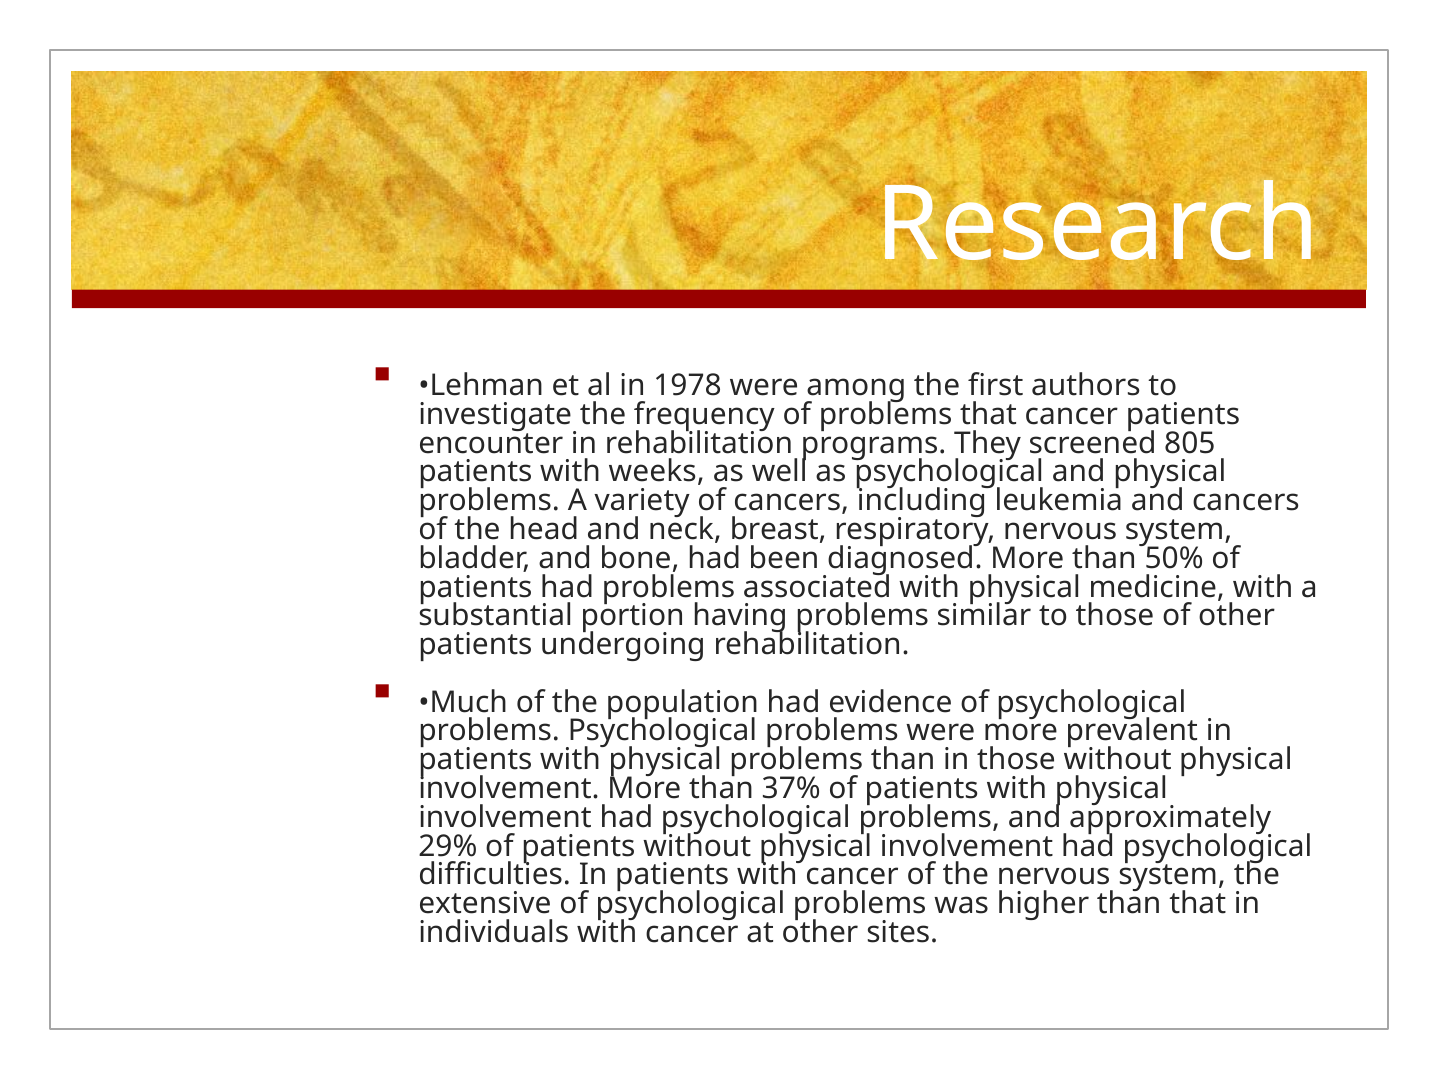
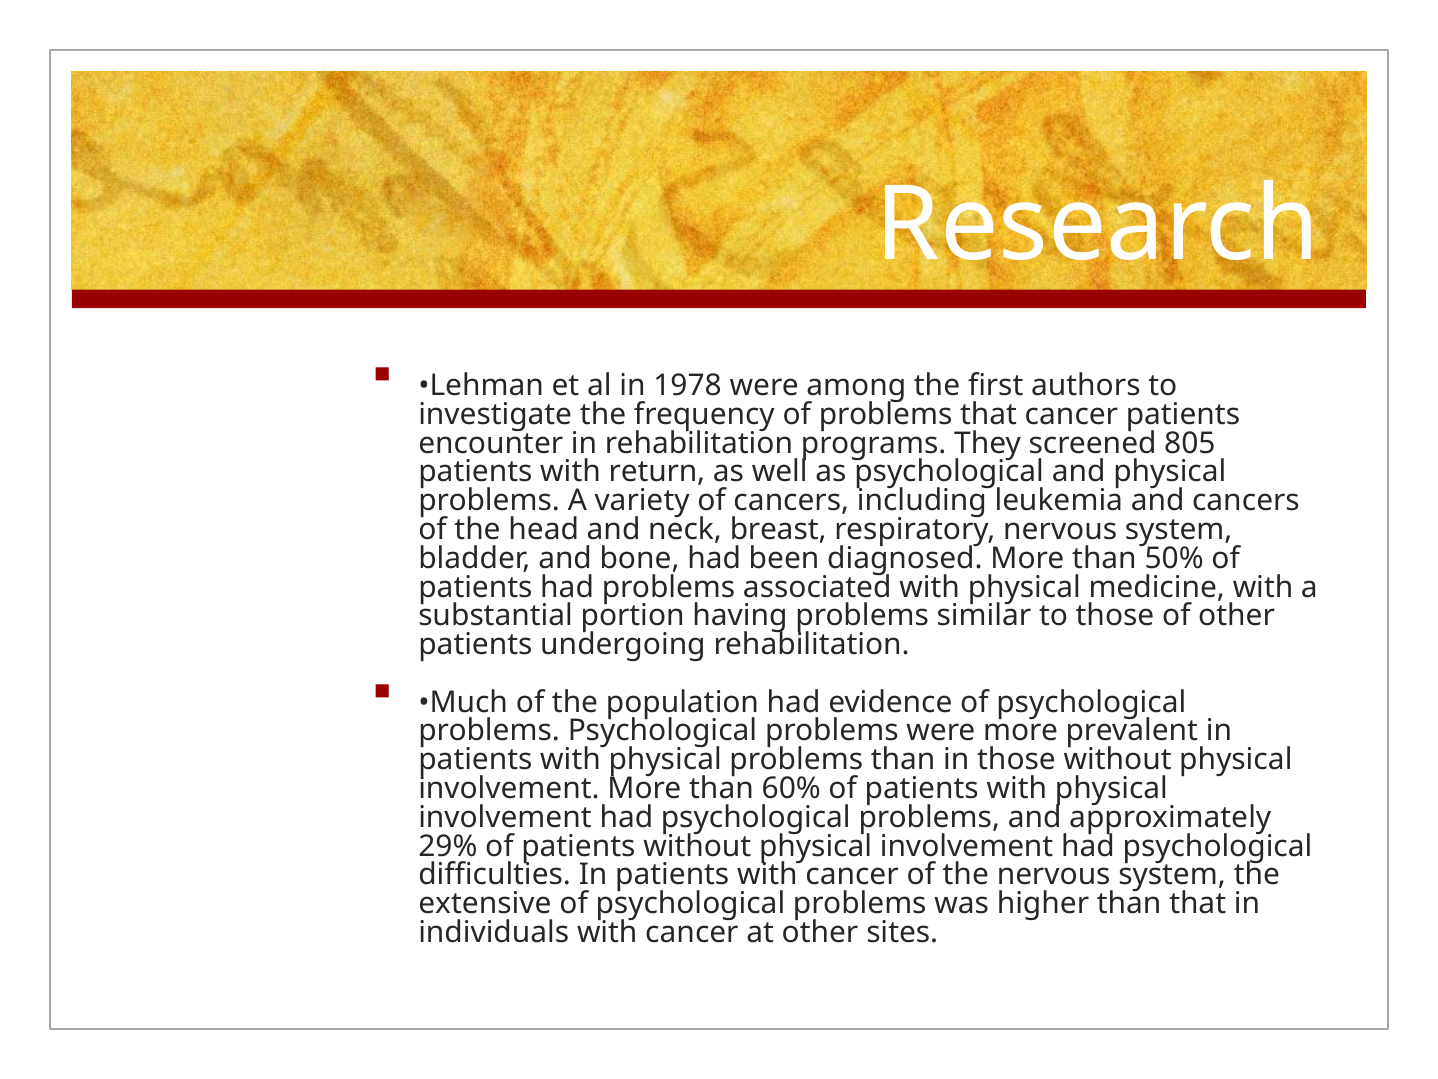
weeks: weeks -> return (657, 472)
37%: 37% -> 60% (791, 788)
